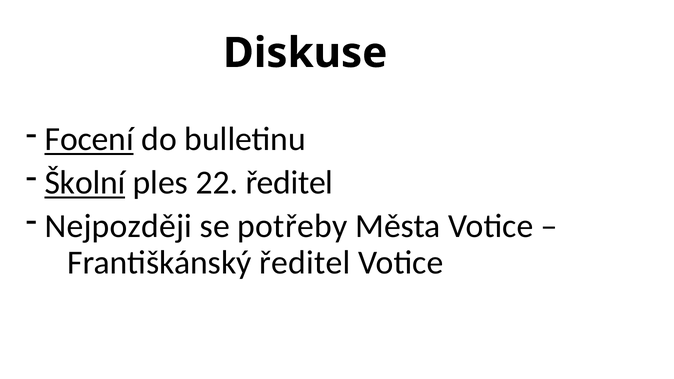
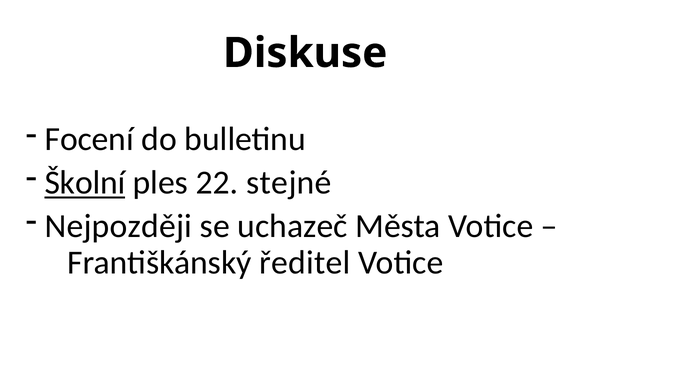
Focení underline: present -> none (89, 139)
22 ředitel: ředitel -> stejné (289, 183)
potřeby: potřeby -> uchazeč (293, 226)
